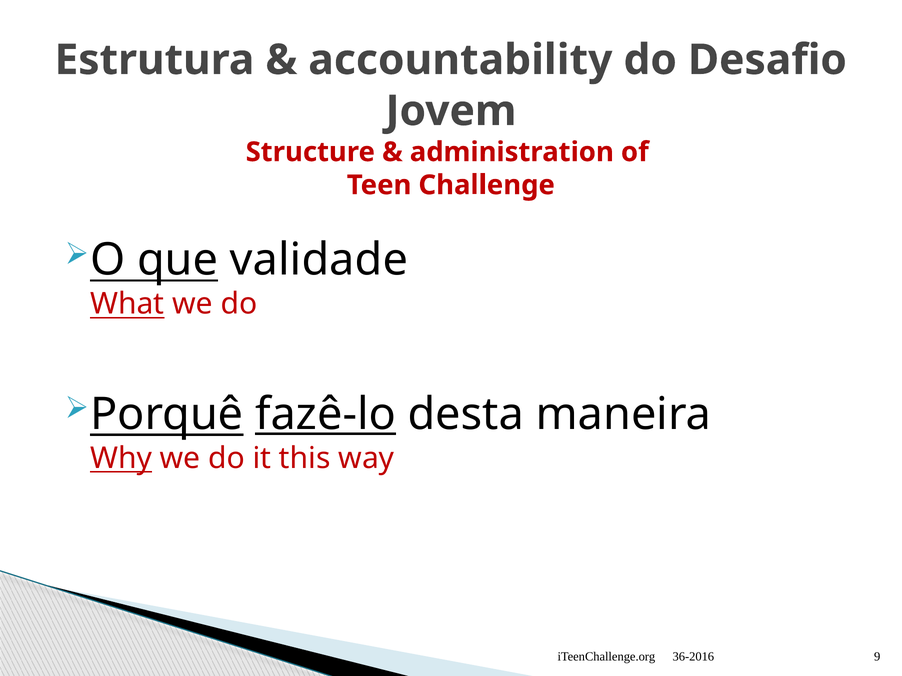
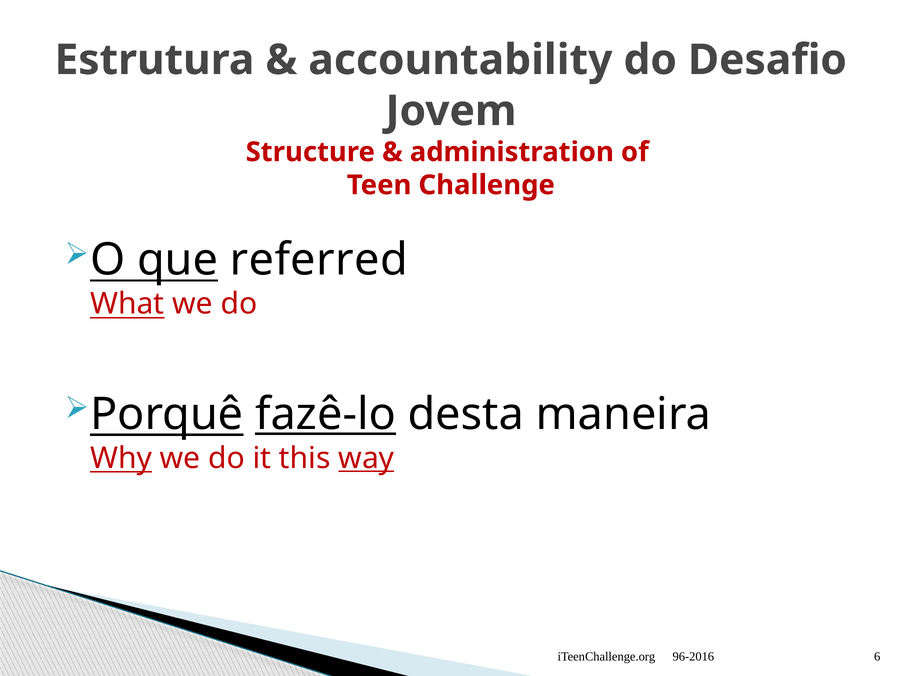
validade: validade -> referred (319, 260)
way underline: none -> present (366, 459)
36-2016: 36-2016 -> 96-2016 (693, 657)
9: 9 -> 6 (877, 657)
